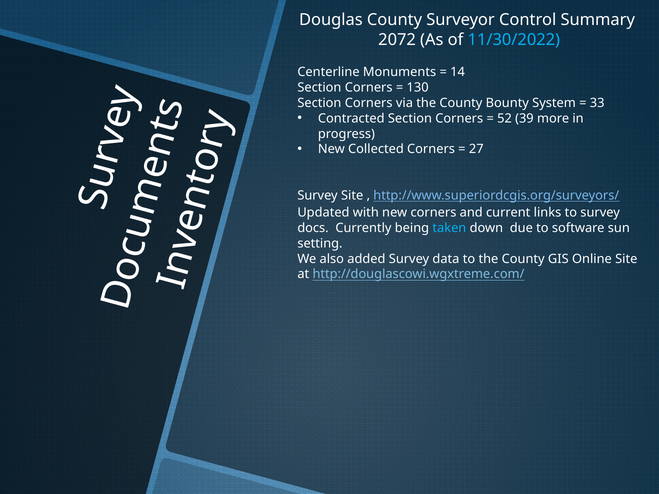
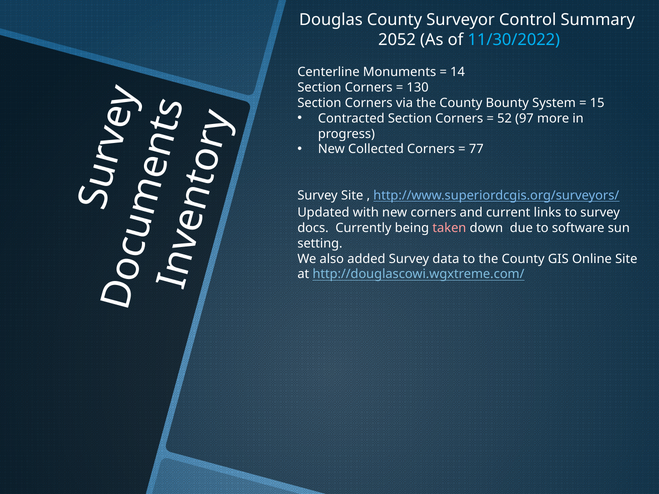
2072: 2072 -> 2052 (397, 40)
33: 33 -> 15 (597, 103)
39: 39 -> 97 (524, 118)
27: 27 -> 77 (476, 149)
taken colour: light blue -> pink (449, 228)
